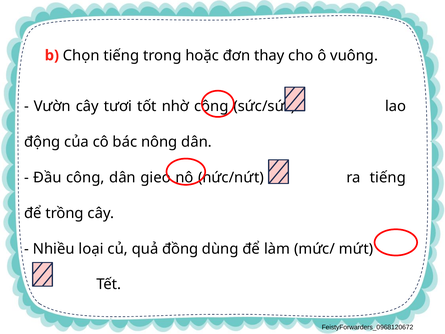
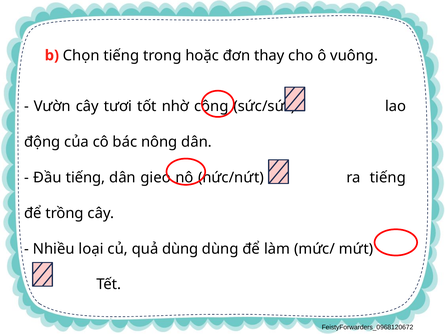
Đầu công: công -> tiếng (85, 177)
quả đồng: đồng -> dùng (180, 249)
